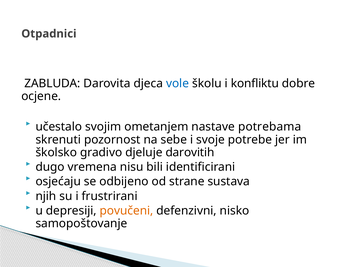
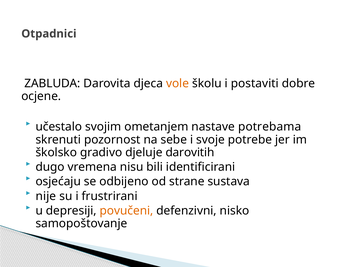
vole colour: blue -> orange (177, 83)
konfliktu: konfliktu -> postaviti (255, 83)
njih: njih -> nije (46, 196)
